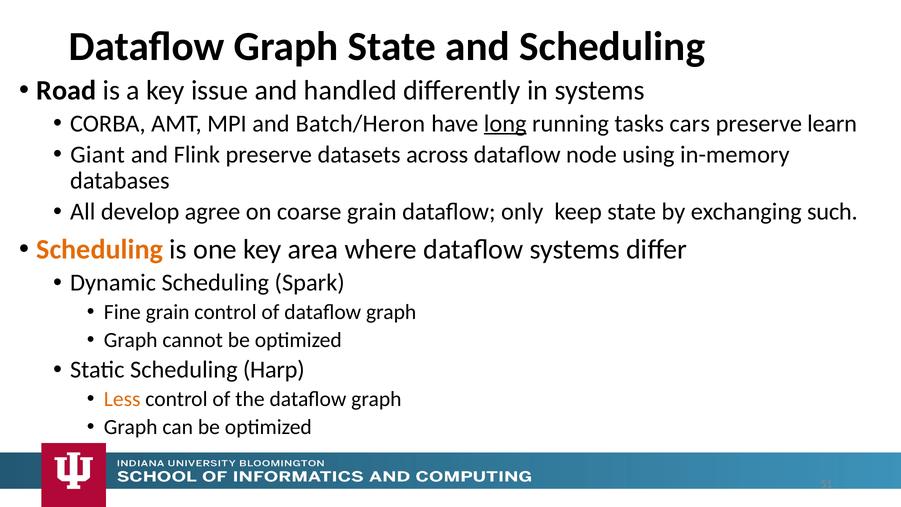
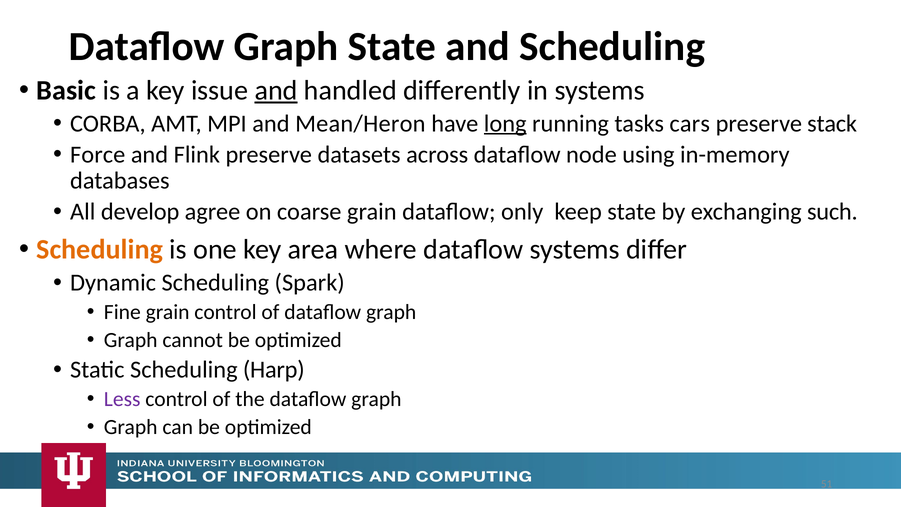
Road: Road -> Basic (66, 90)
and underline: none -> present (276, 90)
Batch/Heron: Batch/Heron -> Mean/Heron (360, 123)
learn: learn -> stack (832, 123)
Giant: Giant -> Force (98, 154)
Less colour: orange -> purple (122, 399)
